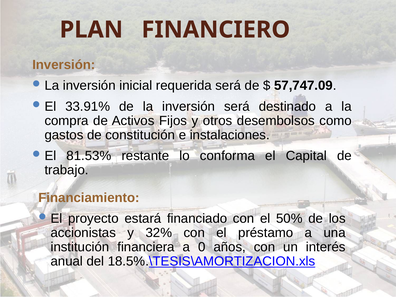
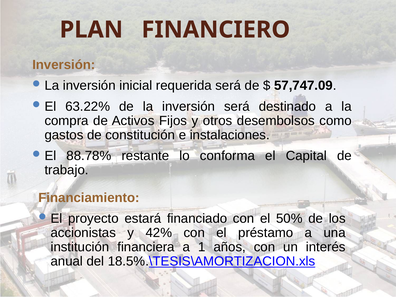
33.91%: 33.91% -> 63.22% (88, 106)
81.53%: 81.53% -> 88.78% (89, 156)
32%: 32% -> 42% (159, 233)
0: 0 -> 1 (202, 247)
